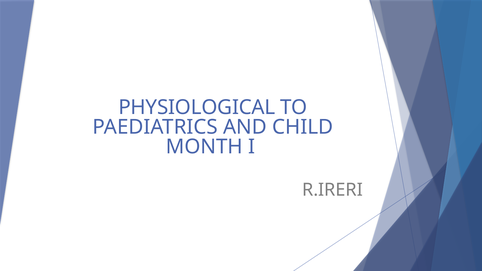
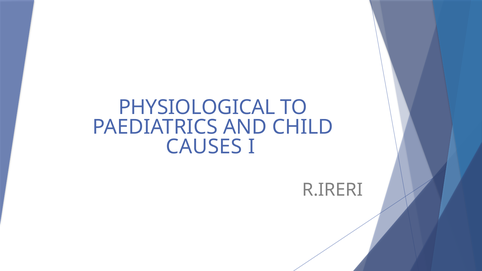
MONTH: MONTH -> CAUSES (204, 147)
